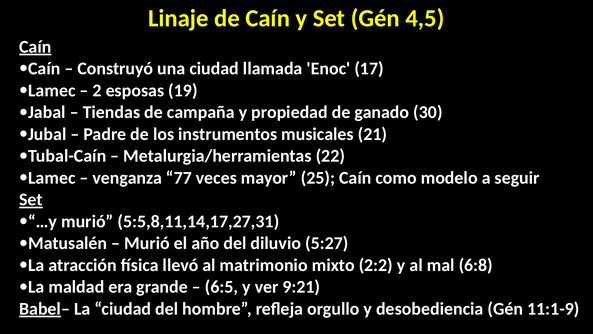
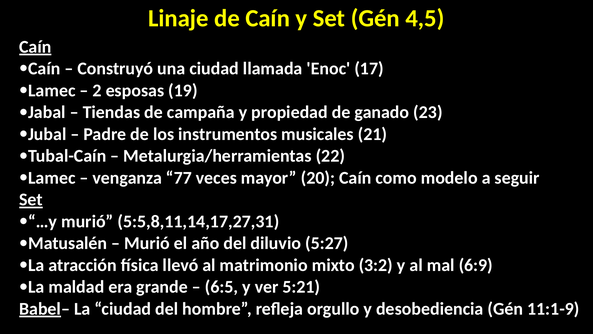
30: 30 -> 23 (428, 112)
25: 25 -> 20 (318, 178)
2:2: 2:2 -> 3:2 (376, 265)
6:8: 6:8 -> 6:9 (476, 265)
9:21: 9:21 -> 5:21 (301, 287)
